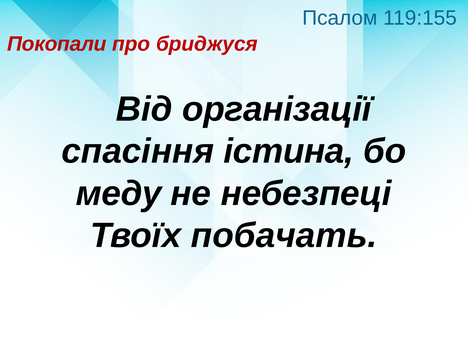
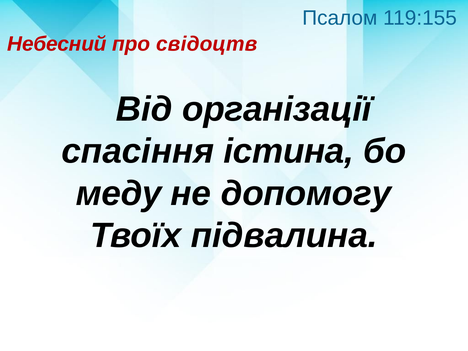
Покопали: Покопали -> Небесний (57, 44)
бриджуся: бриджуся -> свідоцтв (207, 44)
небезпеці: небезпеці -> допомогу (306, 194)
побачать: побачать -> підвалина (284, 236)
